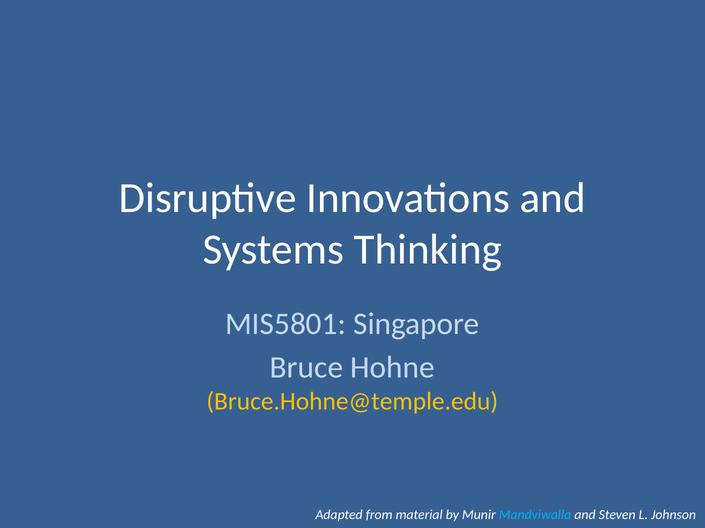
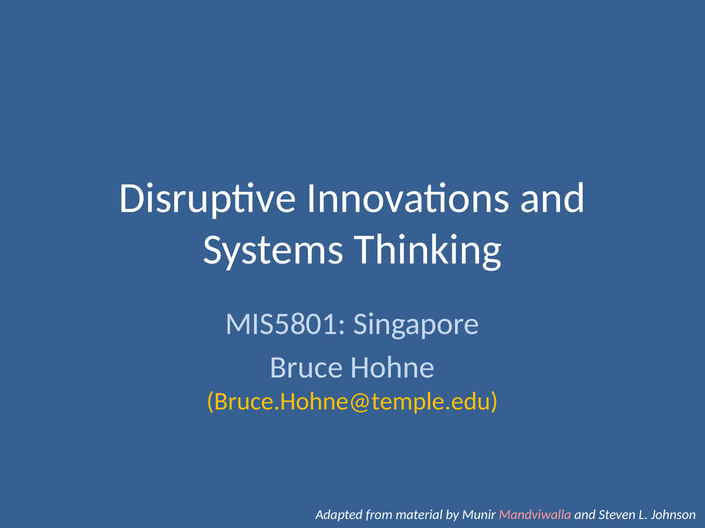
Mandviwalla colour: light blue -> pink (535, 515)
